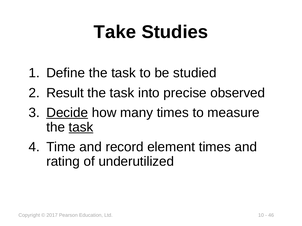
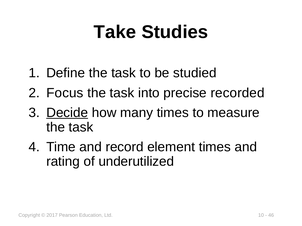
Result: Result -> Focus (65, 93)
observed: observed -> recorded (238, 93)
task underline: present -> none (81, 127)
